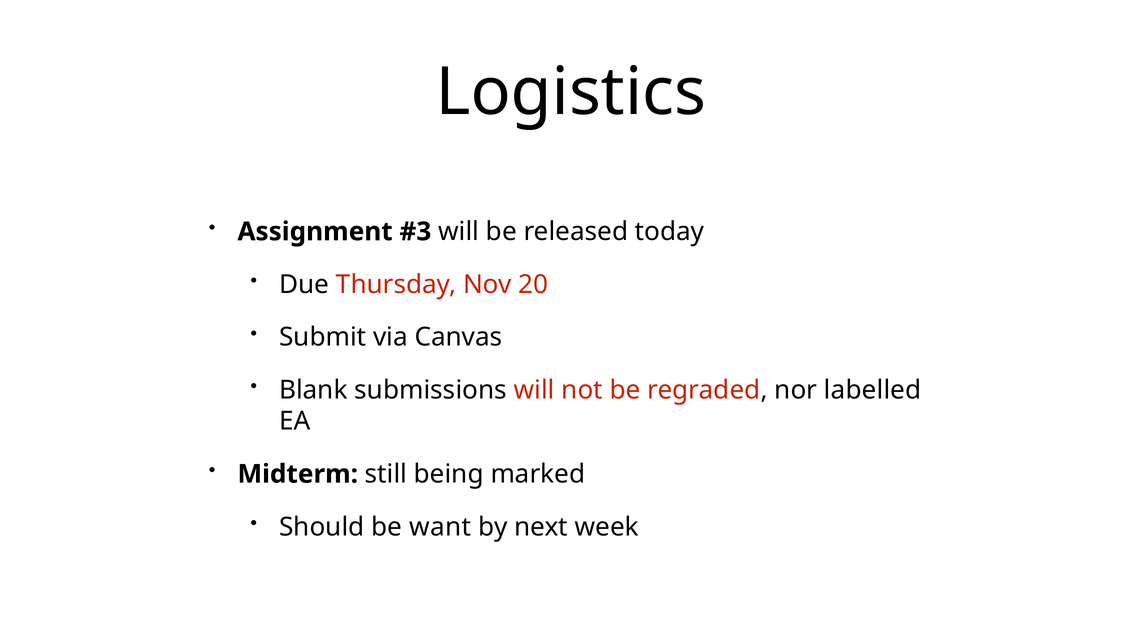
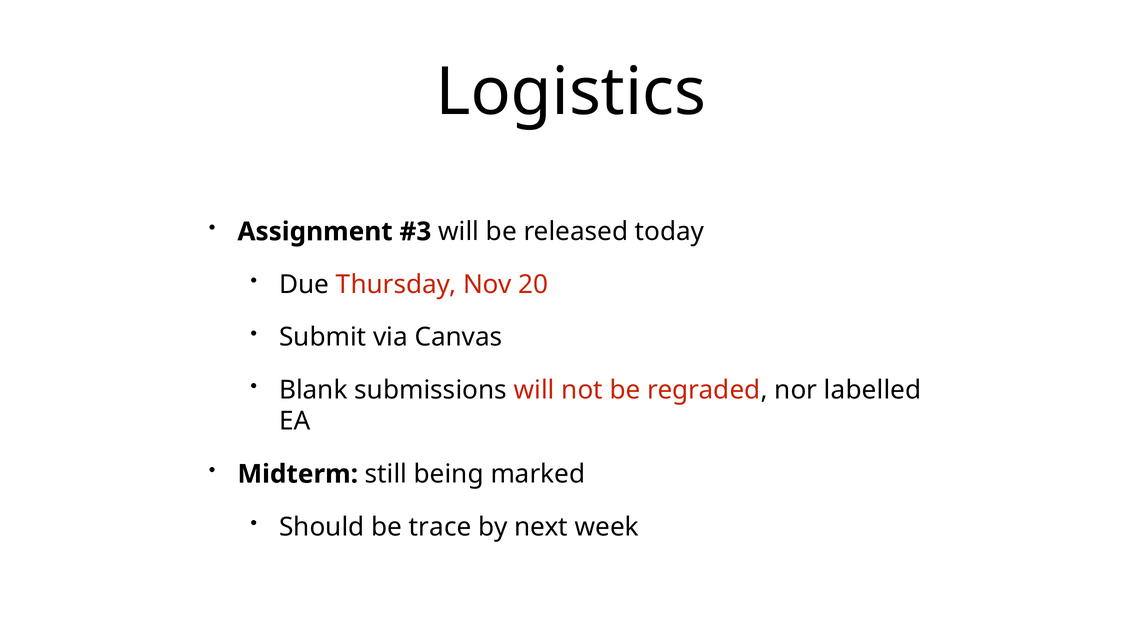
want: want -> trace (440, 527)
